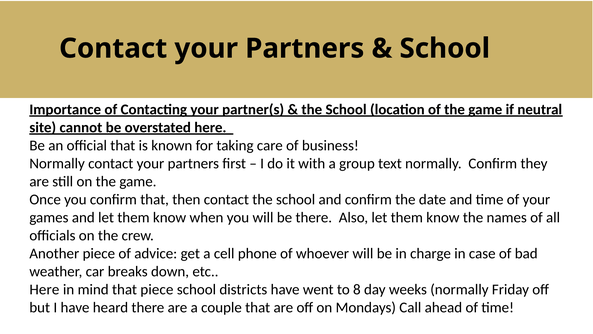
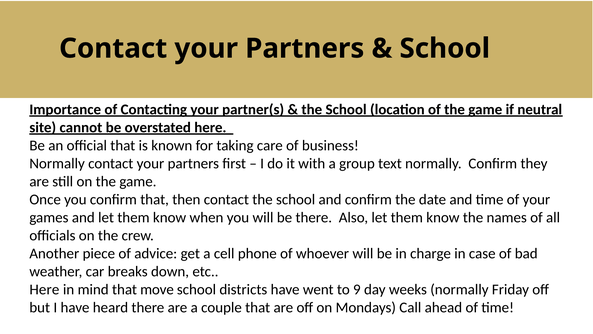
that piece: piece -> move (157, 289)
8: 8 -> 9 (357, 289)
